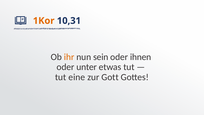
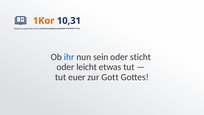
ihr colour: orange -> blue (69, 57)
ihnen: ihnen -> sticht (141, 57)
unter: unter -> leicht (87, 67)
eine: eine -> euer (77, 77)
